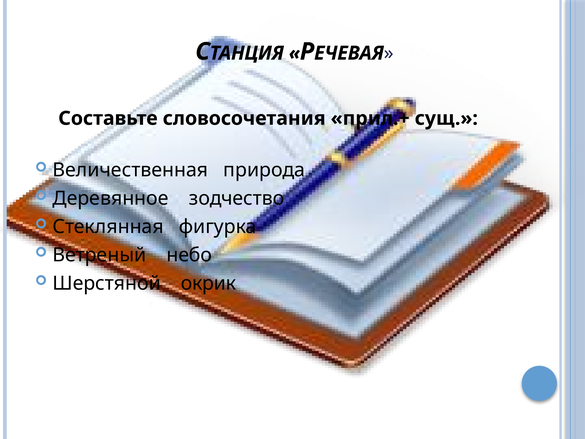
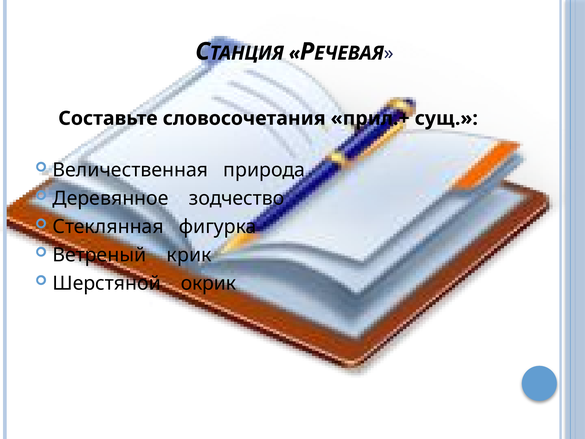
небо: небо -> крик (189, 255)
